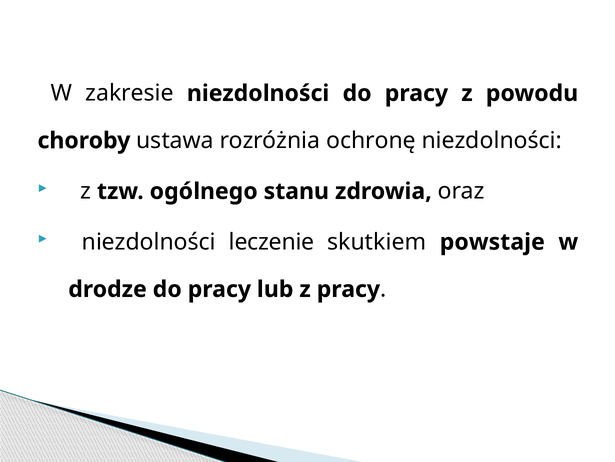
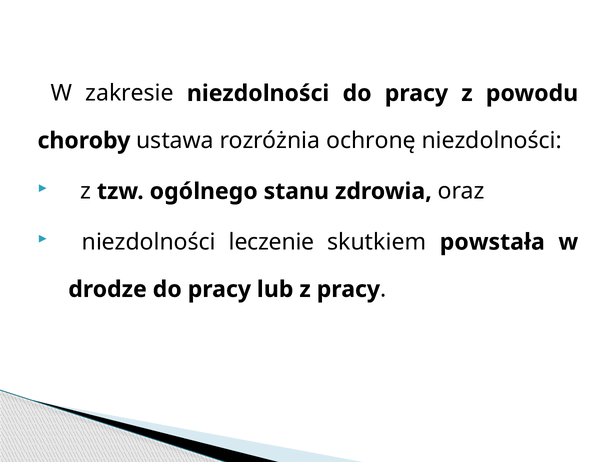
powstaje: powstaje -> powstała (492, 242)
